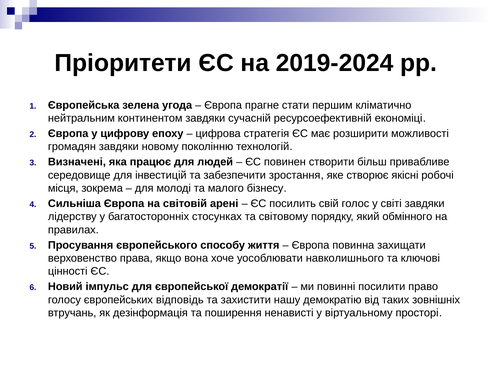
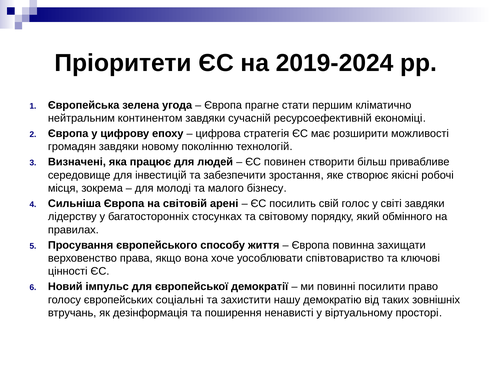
навколишнього: навколишнього -> співтовариство (345, 258)
відповідь: відповідь -> соціальні (180, 300)
